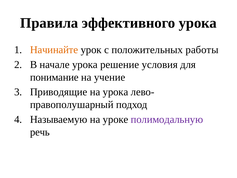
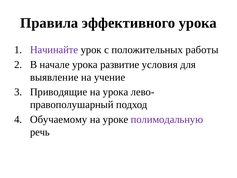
Начинайте colour: orange -> purple (54, 50)
решение: решение -> развитие (120, 64)
понимание: понимание -> выявление (54, 77)
Называемую: Называемую -> Обучаемому (59, 119)
